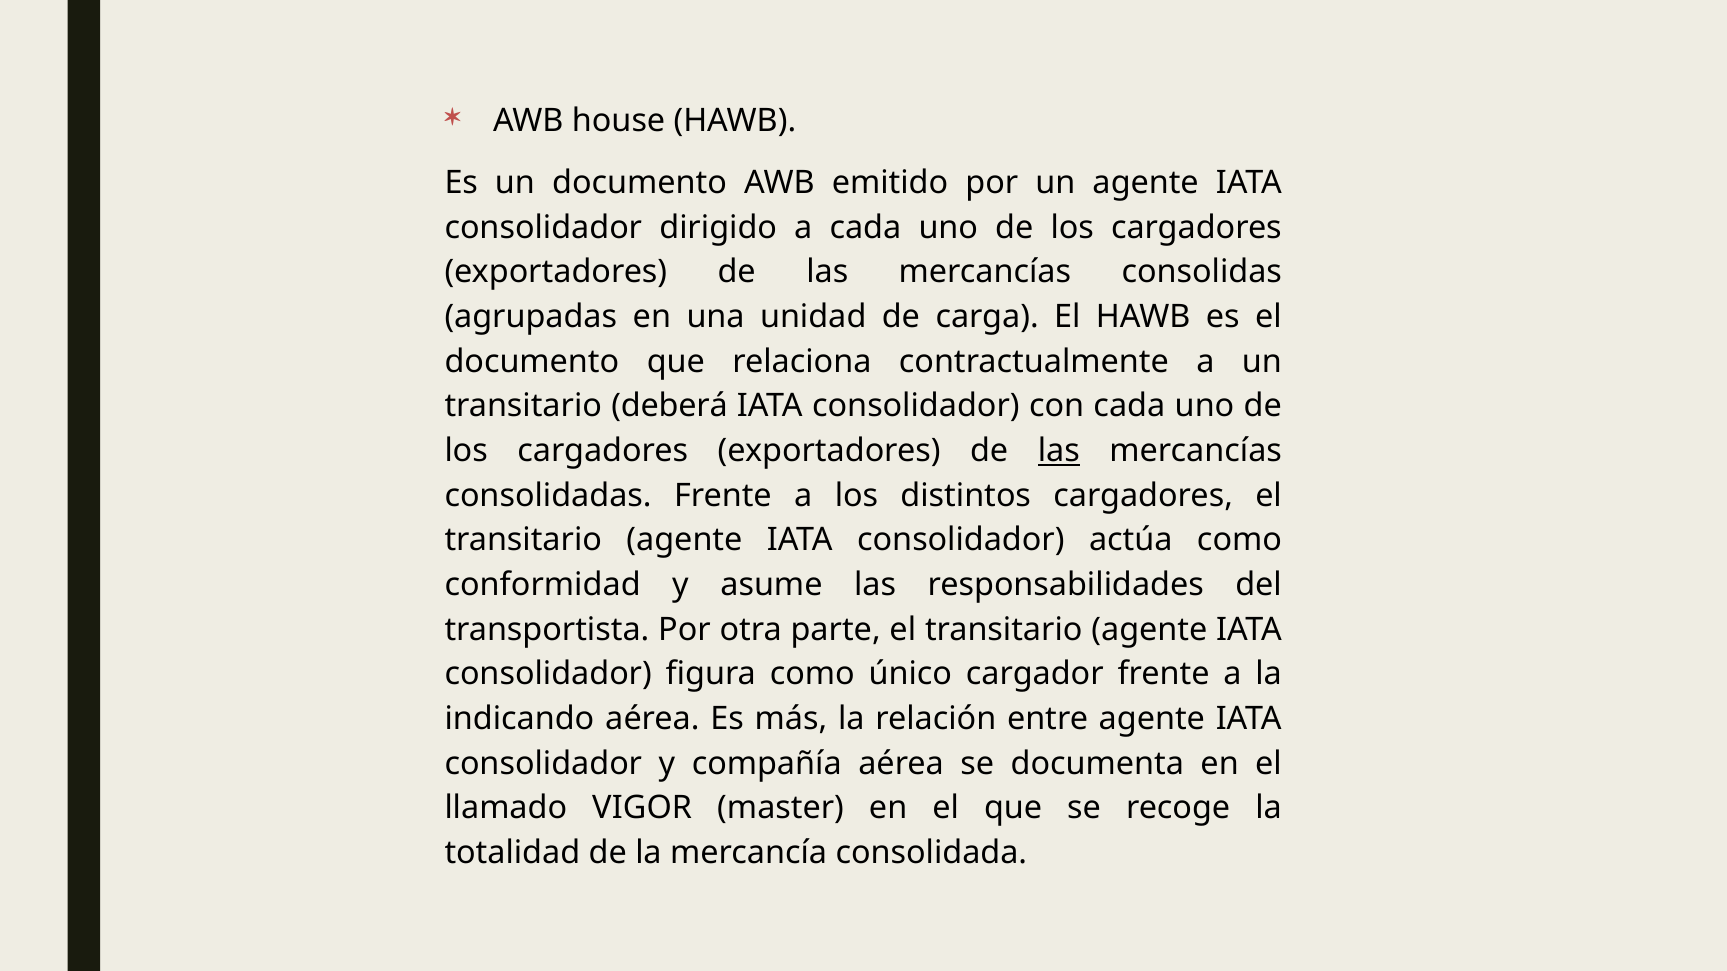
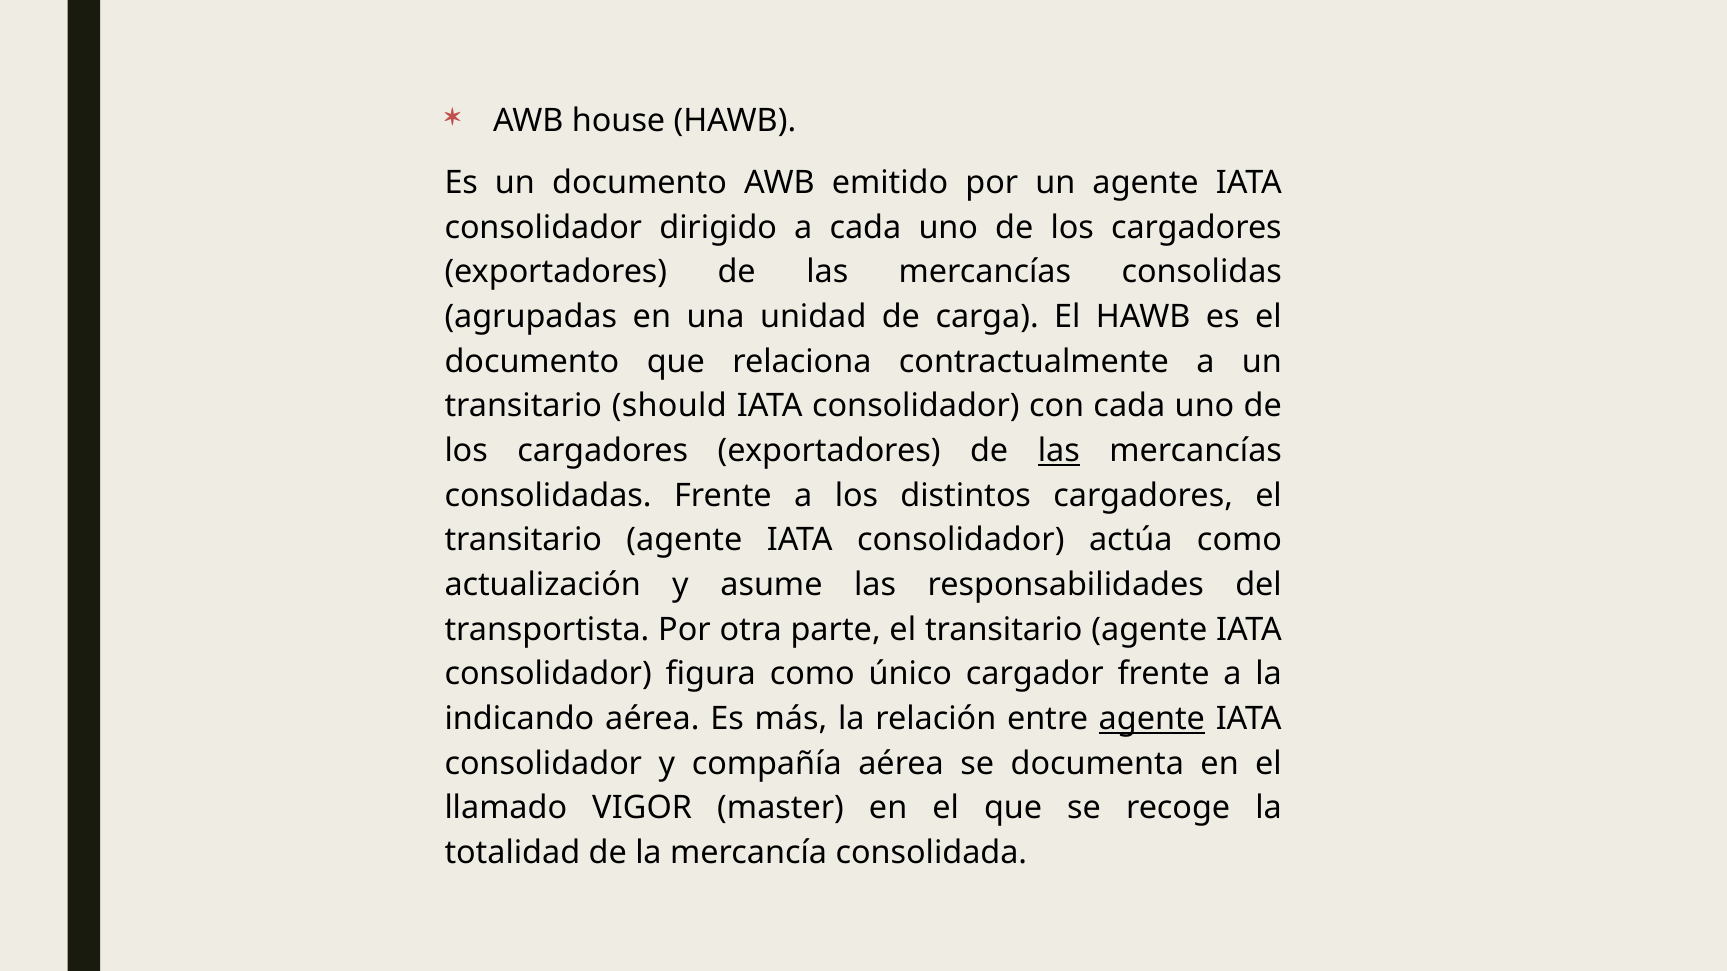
deberá: deberá -> should (669, 406)
conformidad: conformidad -> actualización (543, 585)
agente underline: none -> present (1152, 719)
